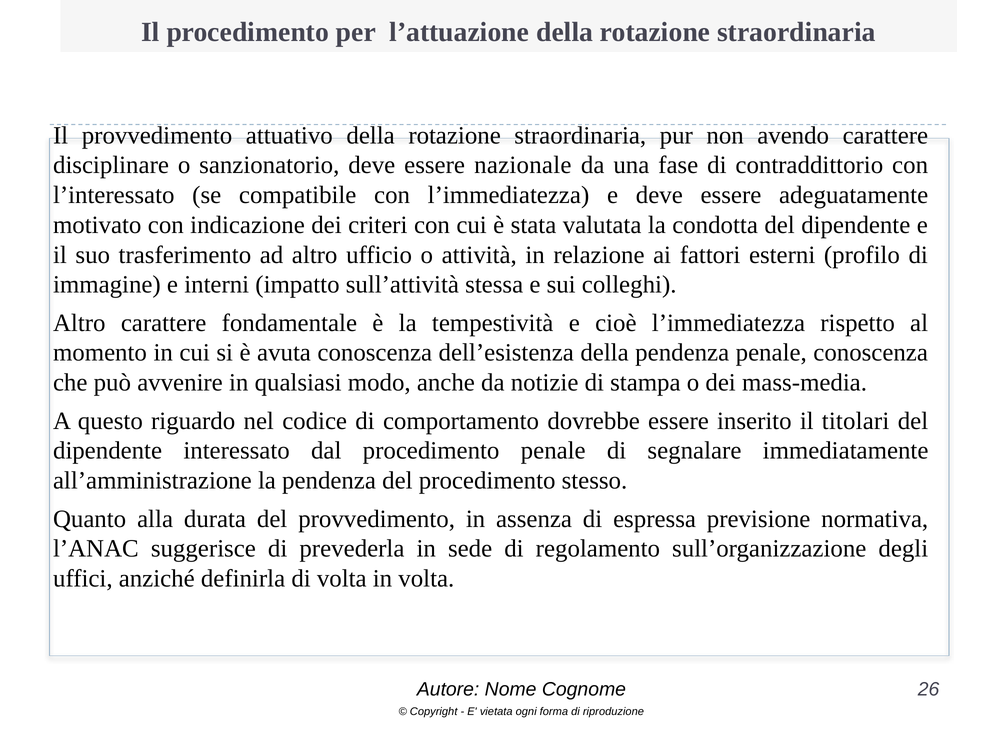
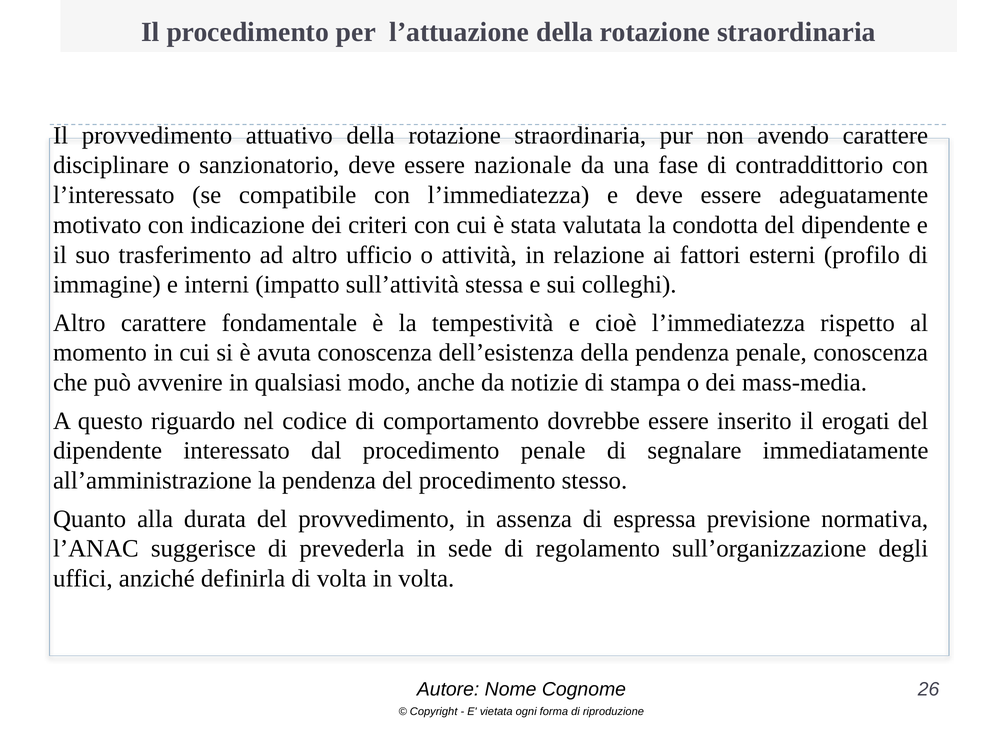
titolari: titolari -> erogati (856, 421)
